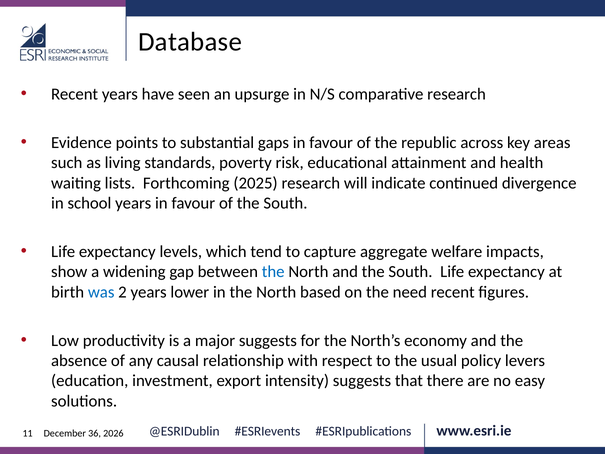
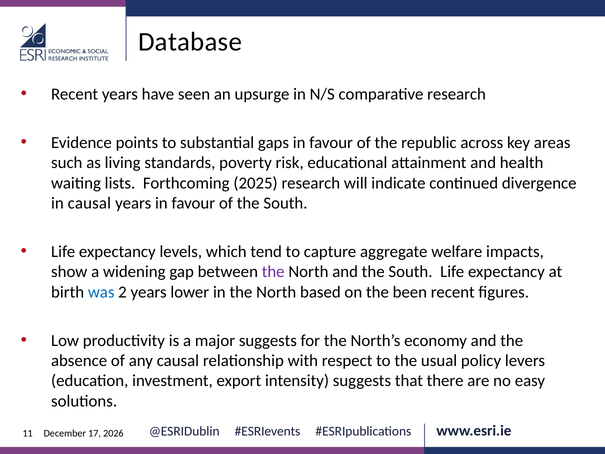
in school: school -> causal (89, 203)
the colour: blue -> purple (273, 272)
need: need -> been (410, 292)
36: 36 -> 17 (95, 433)
